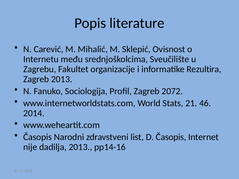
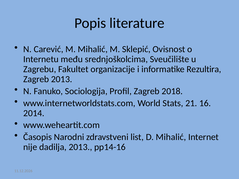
2072: 2072 -> 2018 (172, 91)
46: 46 -> 16 (205, 103)
D Časopis: Časopis -> Mihalić (171, 137)
